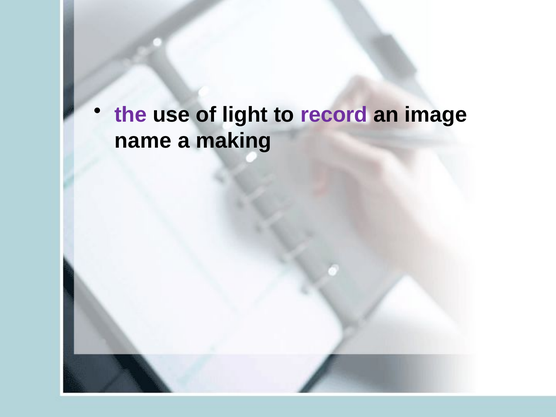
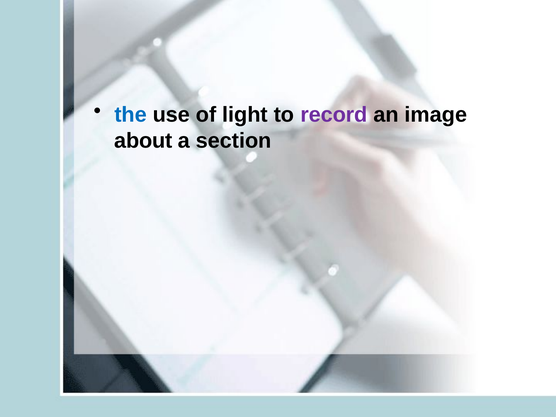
the colour: purple -> blue (131, 115)
name: name -> about (143, 141)
making: making -> section (234, 141)
